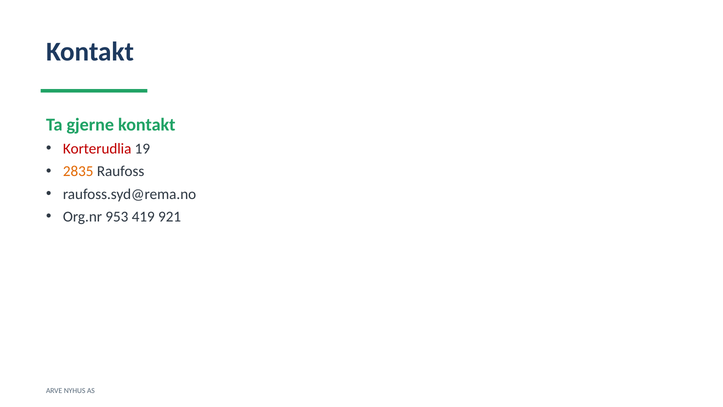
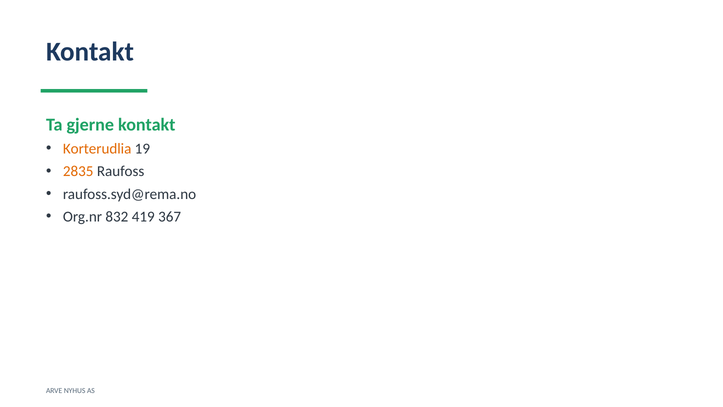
Korterudlia colour: red -> orange (97, 149)
953: 953 -> 832 (117, 216)
921: 921 -> 367 (170, 216)
